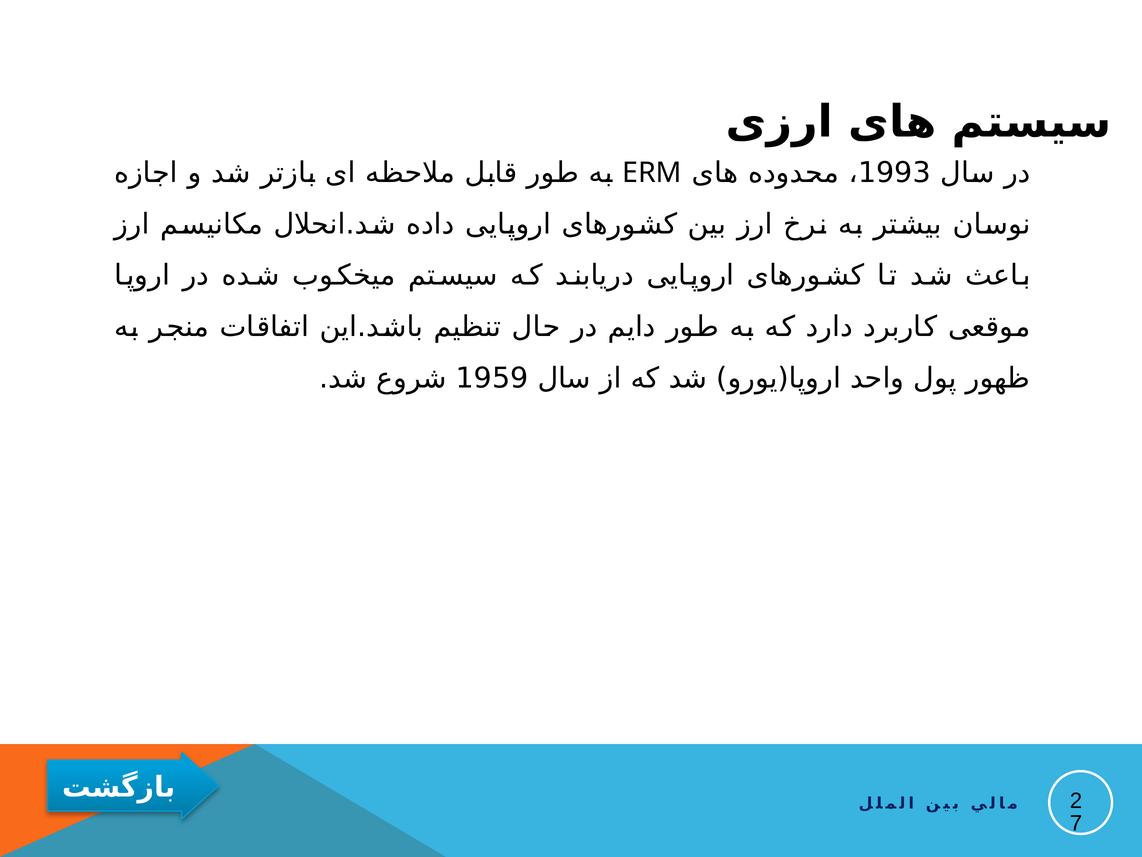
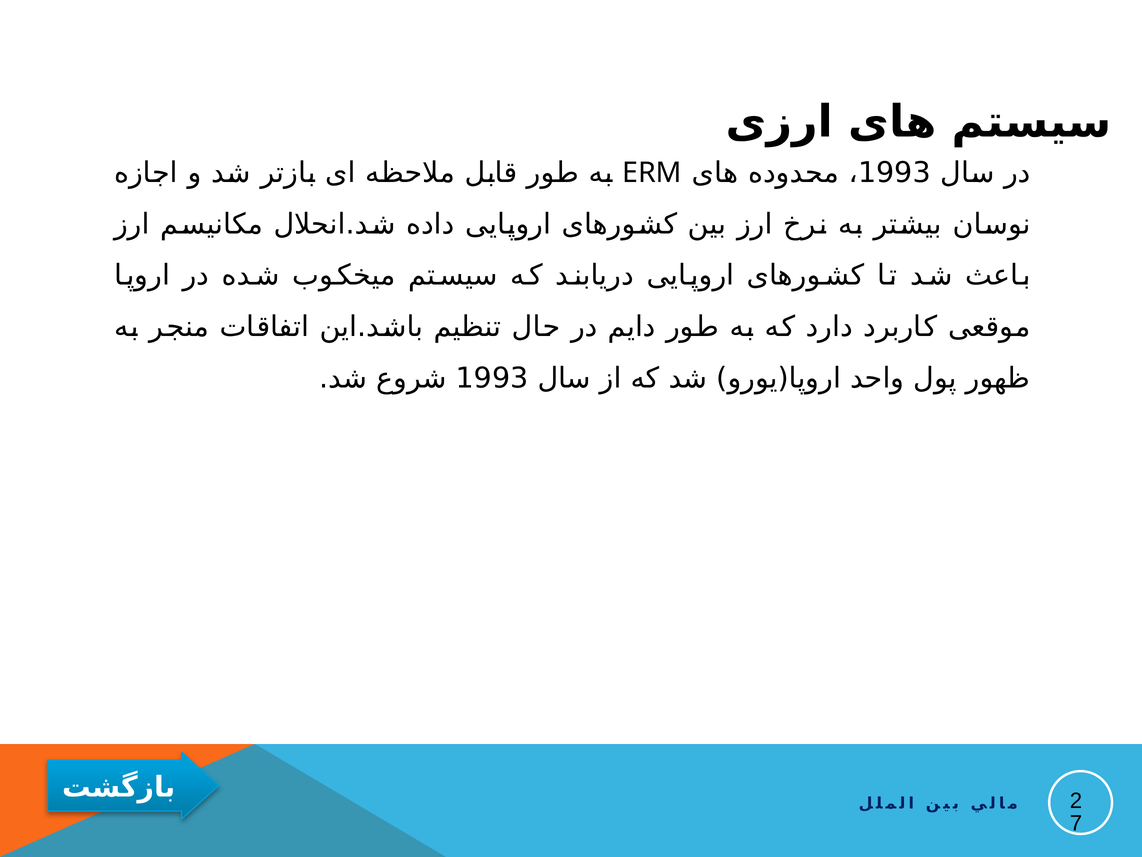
1959: 1959 -> 1993 (492, 378)
